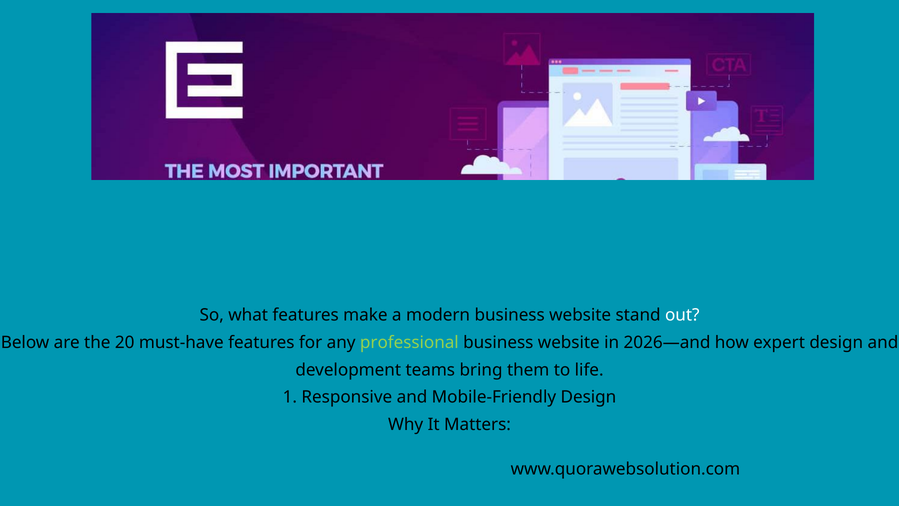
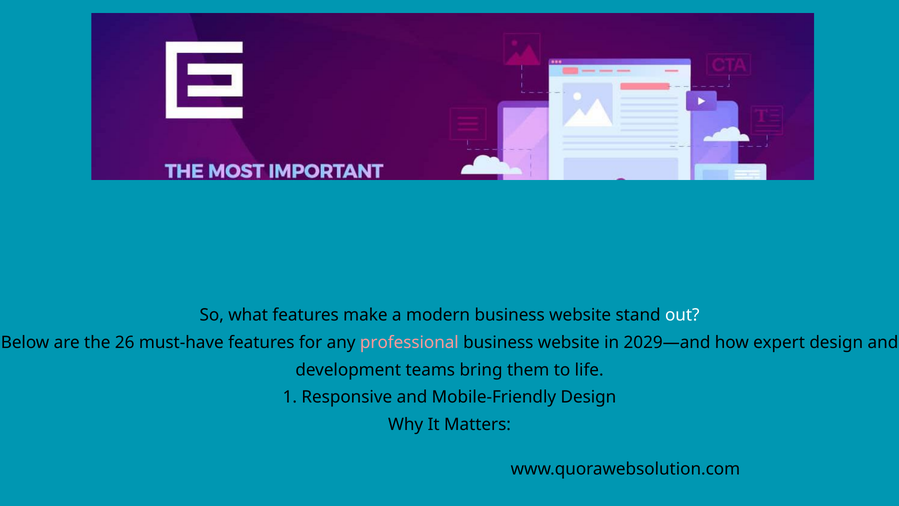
20: 20 -> 26 (125, 342)
professional colour: light green -> pink (409, 342)
2026—and: 2026—and -> 2029—and (667, 342)
